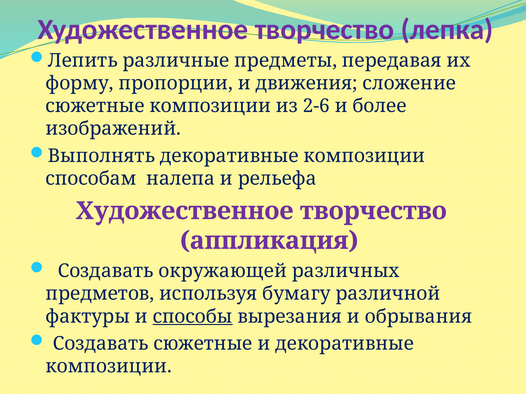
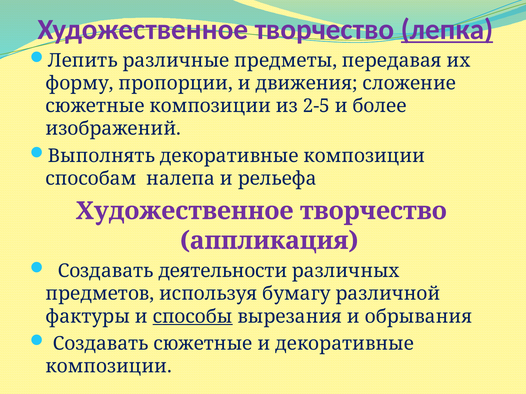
лепка underline: none -> present (447, 30)
2-6: 2-6 -> 2-5 (316, 106)
окружающей: окружающей -> деятельности (223, 271)
